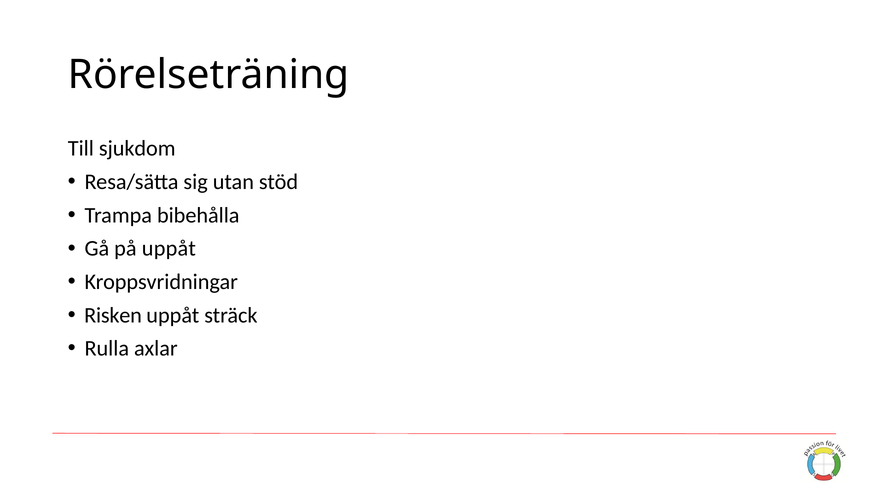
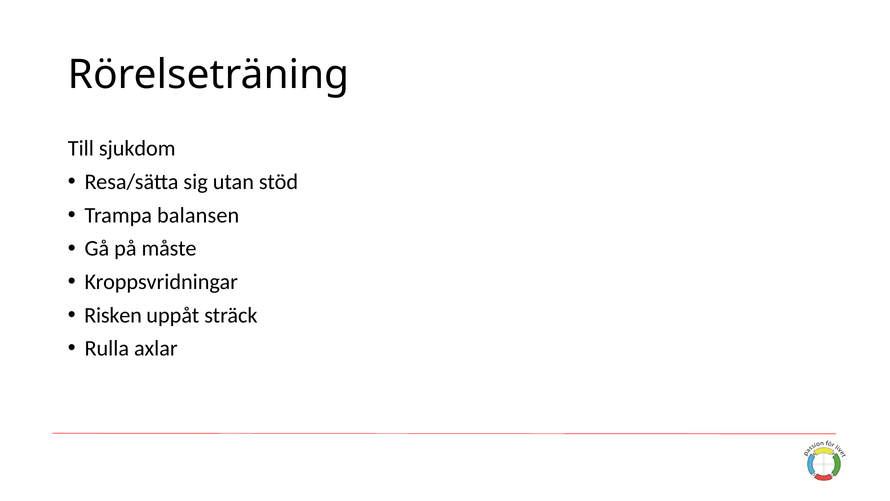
bibehålla: bibehålla -> balansen (198, 215)
på uppåt: uppåt -> måste (169, 248)
